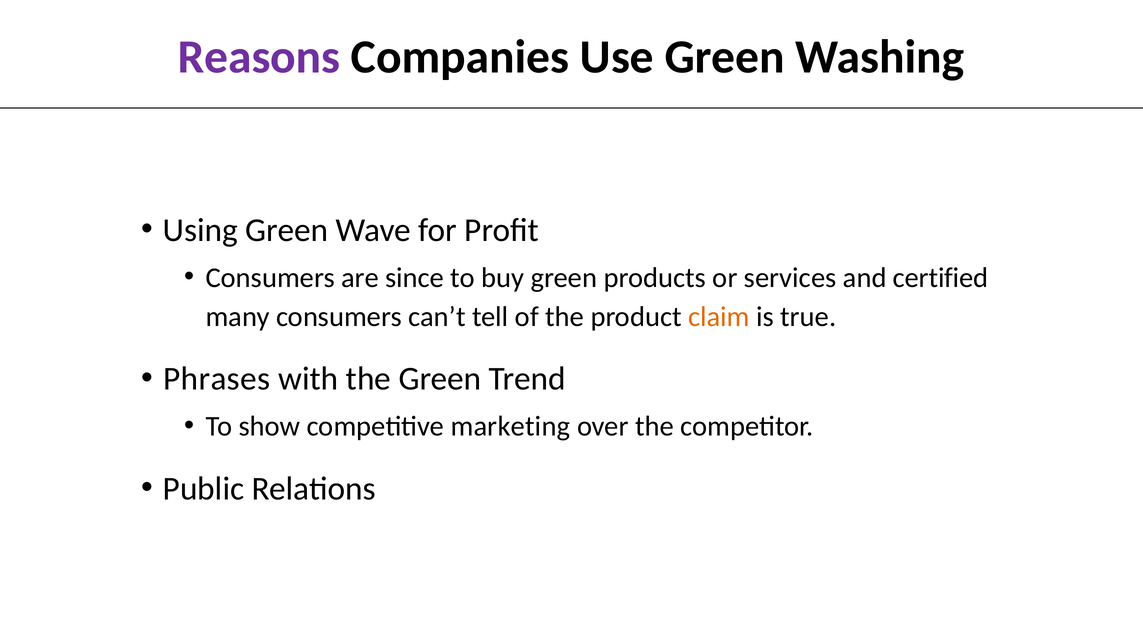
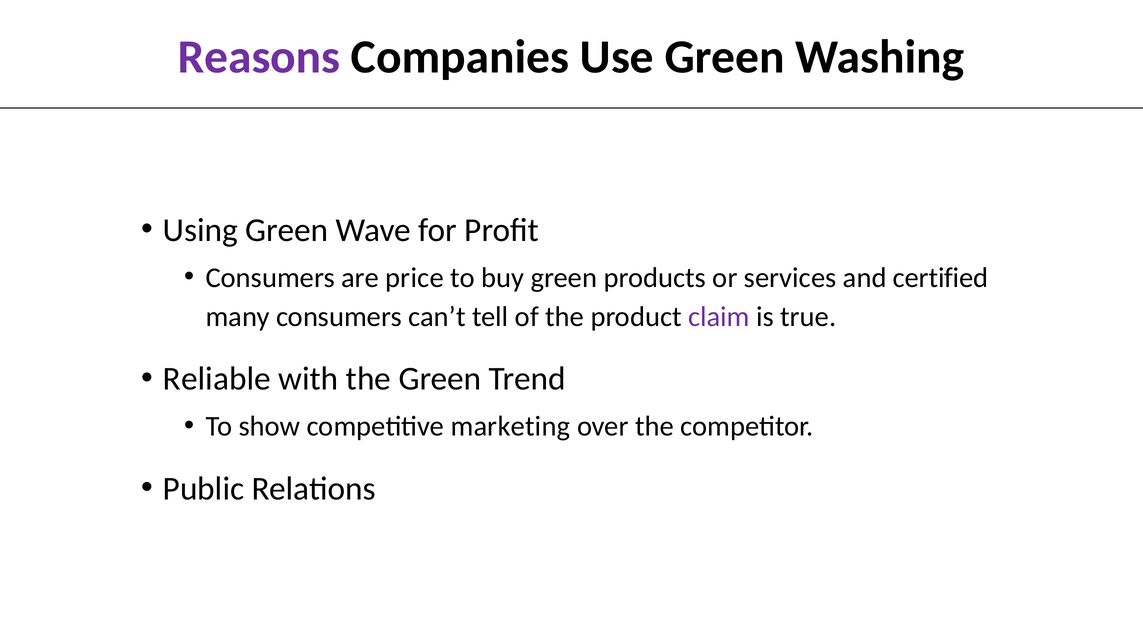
since: since -> price (415, 278)
claim colour: orange -> purple (719, 317)
Phrases: Phrases -> Reliable (217, 379)
